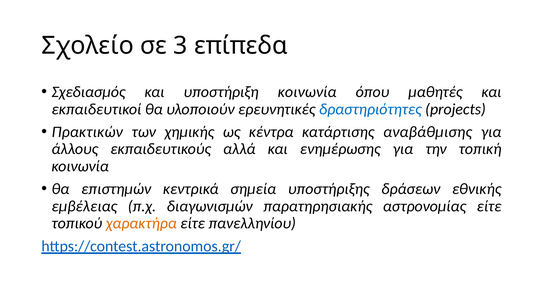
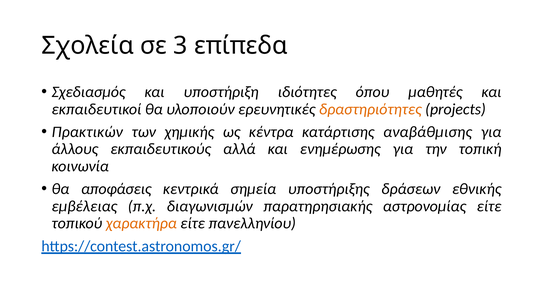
Σχολείο: Σχολείο -> Σχολεία (88, 46)
υποστήριξη κοινωνία: κοινωνία -> ιδιότητες (307, 92)
δραστηριότητες colour: blue -> orange (370, 109)
επιστημών: επιστημών -> αποφάσεις (116, 189)
